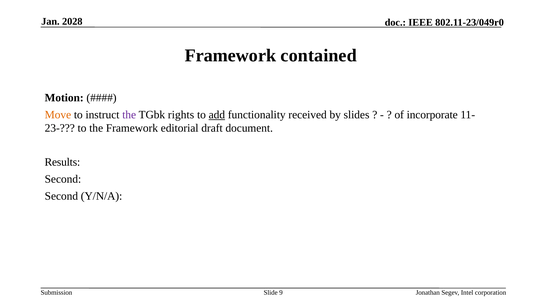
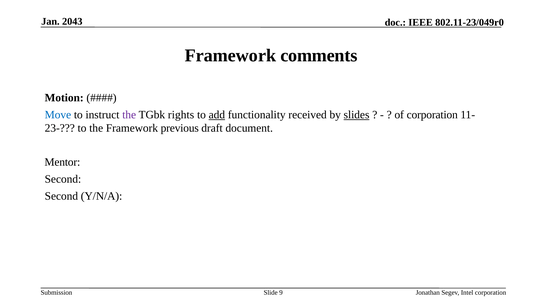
2028: 2028 -> 2043 (72, 22)
contained: contained -> comments (319, 55)
Move colour: orange -> blue (58, 115)
slides underline: none -> present (357, 115)
of incorporate: incorporate -> corporation (432, 115)
editorial: editorial -> previous (180, 128)
Results: Results -> Mentor (62, 162)
